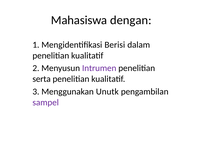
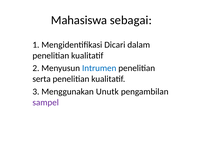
dengan: dengan -> sebagai (131, 20)
Berisi: Berisi -> Dicari (115, 45)
Intrumen colour: purple -> blue (99, 68)
